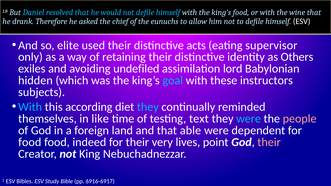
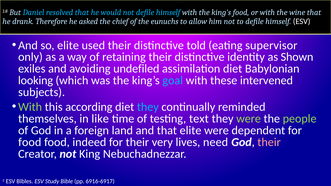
acts: acts -> told (196, 45)
Others: Others -> Shown (297, 57)
assimilation lord: lord -> diet (233, 69)
hidden: hidden -> looking (36, 81)
instructors: instructors -> intervened (266, 81)
With colour: light blue -> light green (30, 107)
were colour: light blue -> light green (249, 119)
people colour: pink -> light green (300, 119)
that able: able -> elite (191, 131)
point: point -> need (216, 142)
